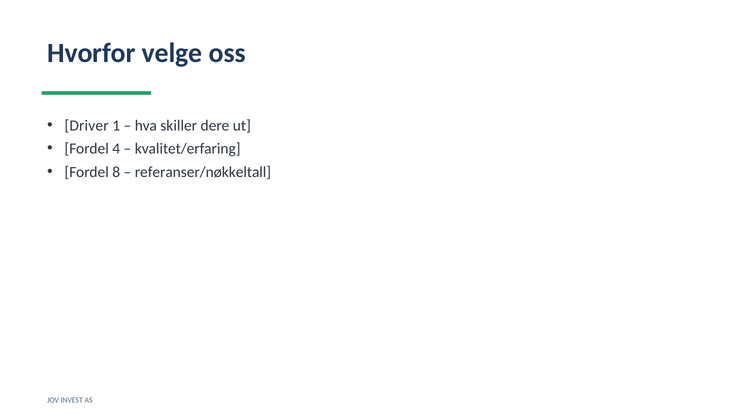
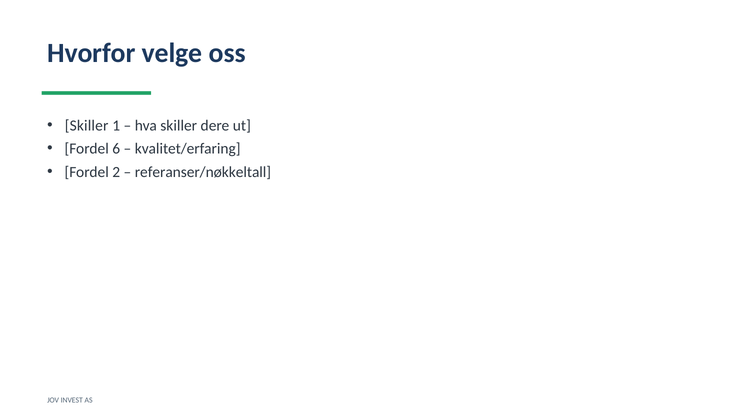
Driver: Driver -> Skiller (87, 126)
4: 4 -> 6 (116, 149)
8: 8 -> 2 (116, 172)
